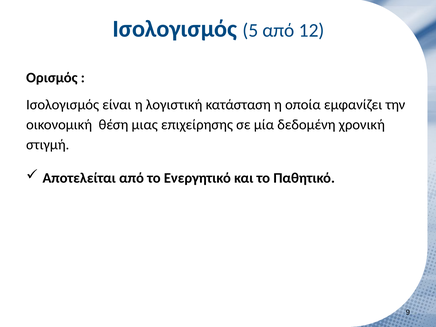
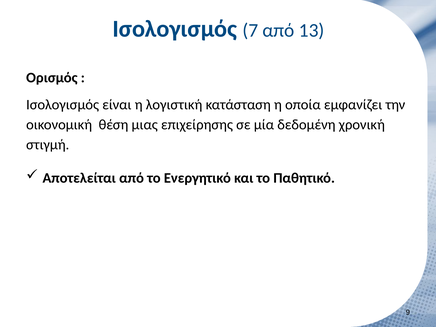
5: 5 -> 7 (250, 31)
12: 12 -> 13 (312, 31)
